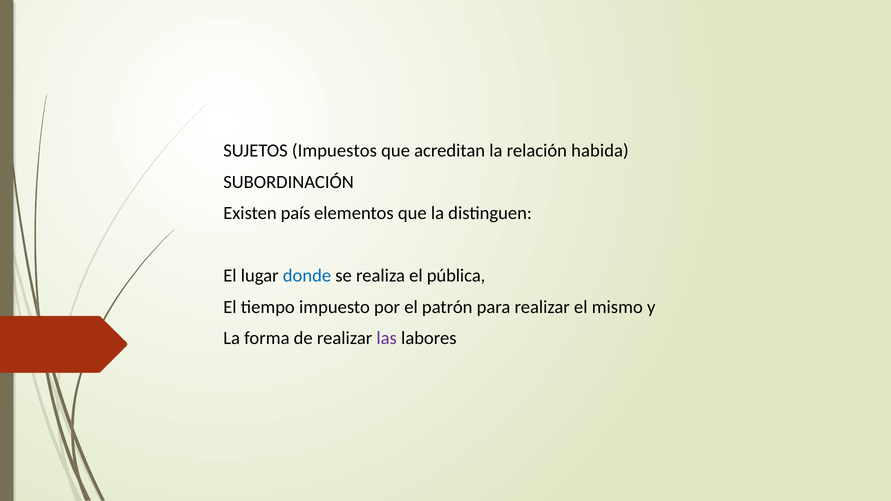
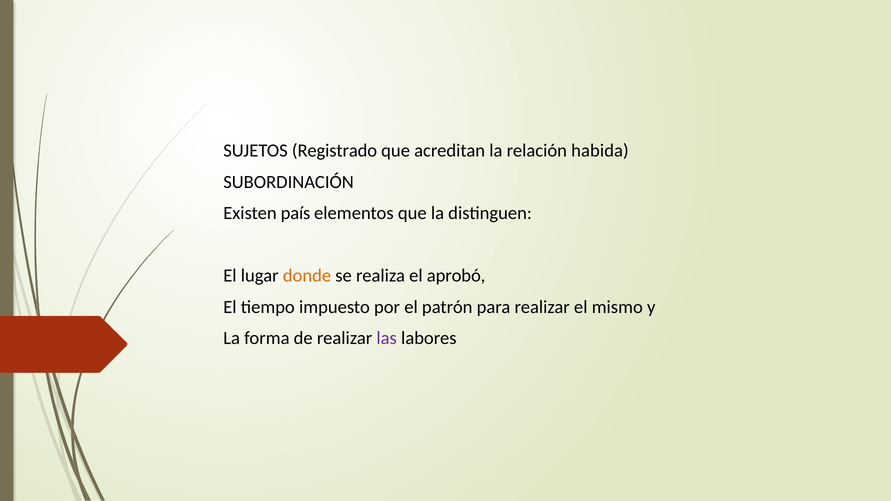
Impuestos: Impuestos -> Registrado (335, 151)
donde colour: blue -> orange (307, 276)
pública: pública -> aprobó (456, 276)
